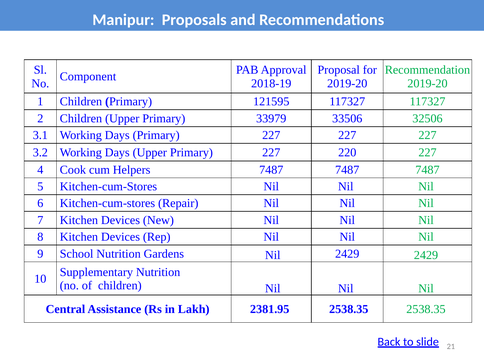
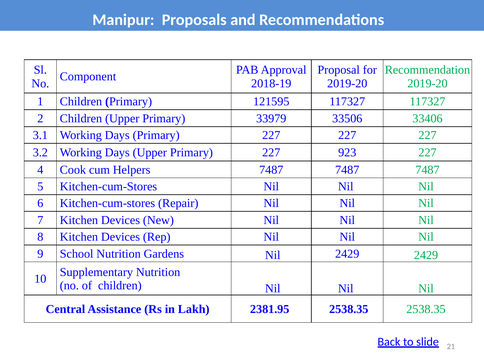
32506: 32506 -> 33406 (427, 118)
220: 220 -> 923 (347, 152)
